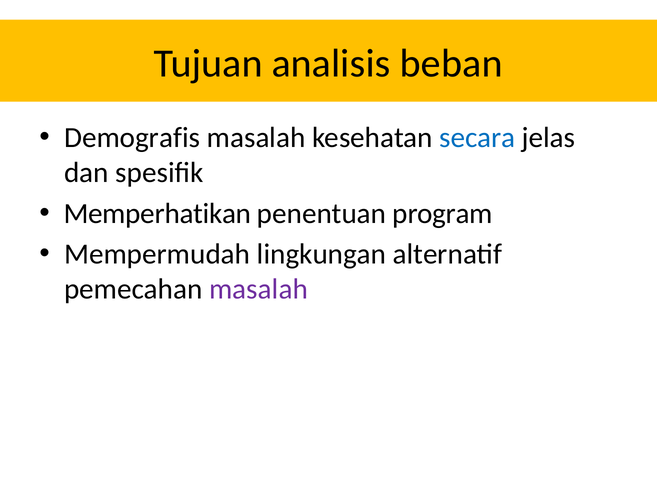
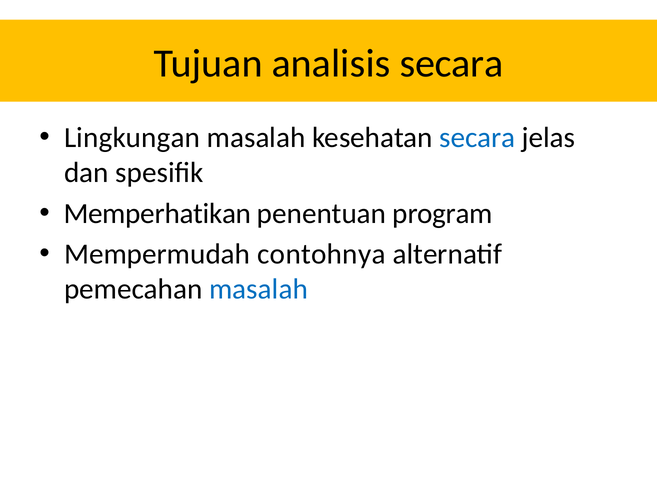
analisis beban: beban -> secara (451, 64)
Demografis: Demografis -> Lingkungan (132, 138)
lingkungan: lingkungan -> contohnya (321, 255)
masalah colour: purple -> blue (258, 290)
